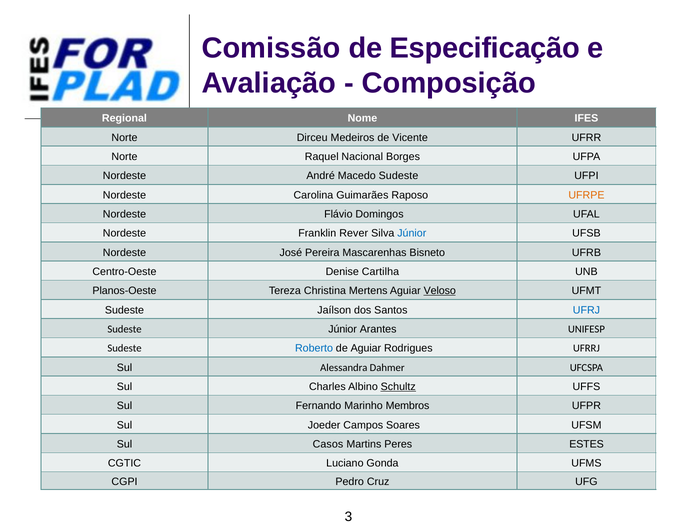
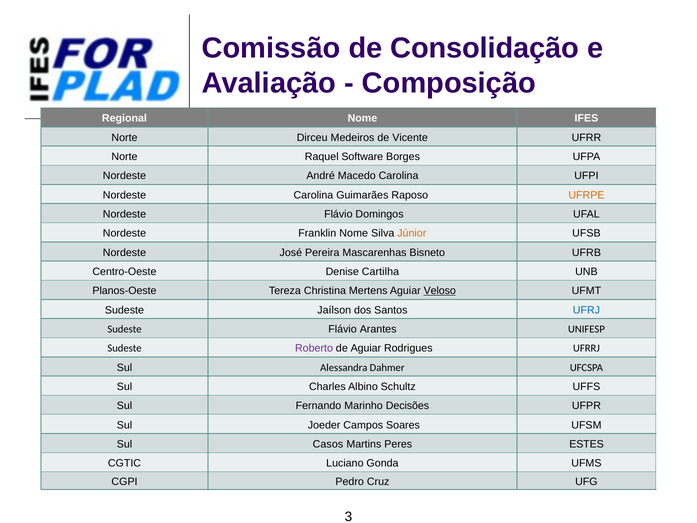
Especificação: Especificação -> Consolidação (485, 48)
Nacional: Nacional -> Software (362, 157)
Macedo Sudeste: Sudeste -> Carolina (399, 176)
Franklin Rever: Rever -> Nome (354, 233)
Júnior colour: blue -> orange (412, 233)
Sudeste Júnior: Júnior -> Flávio (343, 329)
Roberto colour: blue -> purple (314, 348)
Schultz underline: present -> none (398, 386)
Membros: Membros -> Decisões (407, 406)
